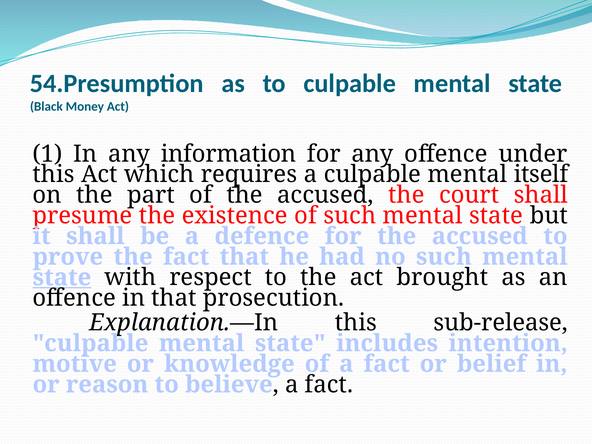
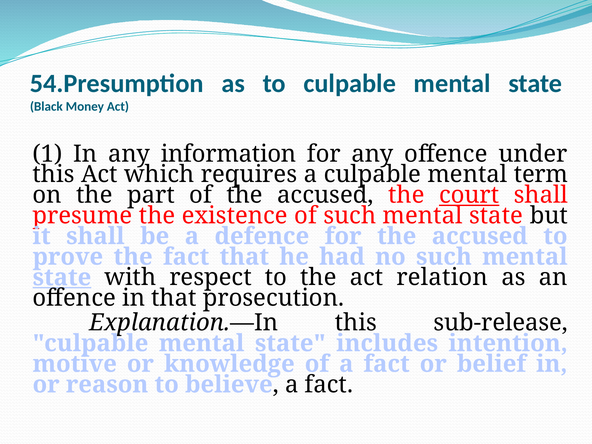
itself: itself -> term (541, 174)
court underline: none -> present (469, 195)
brought: brought -> relation (442, 277)
